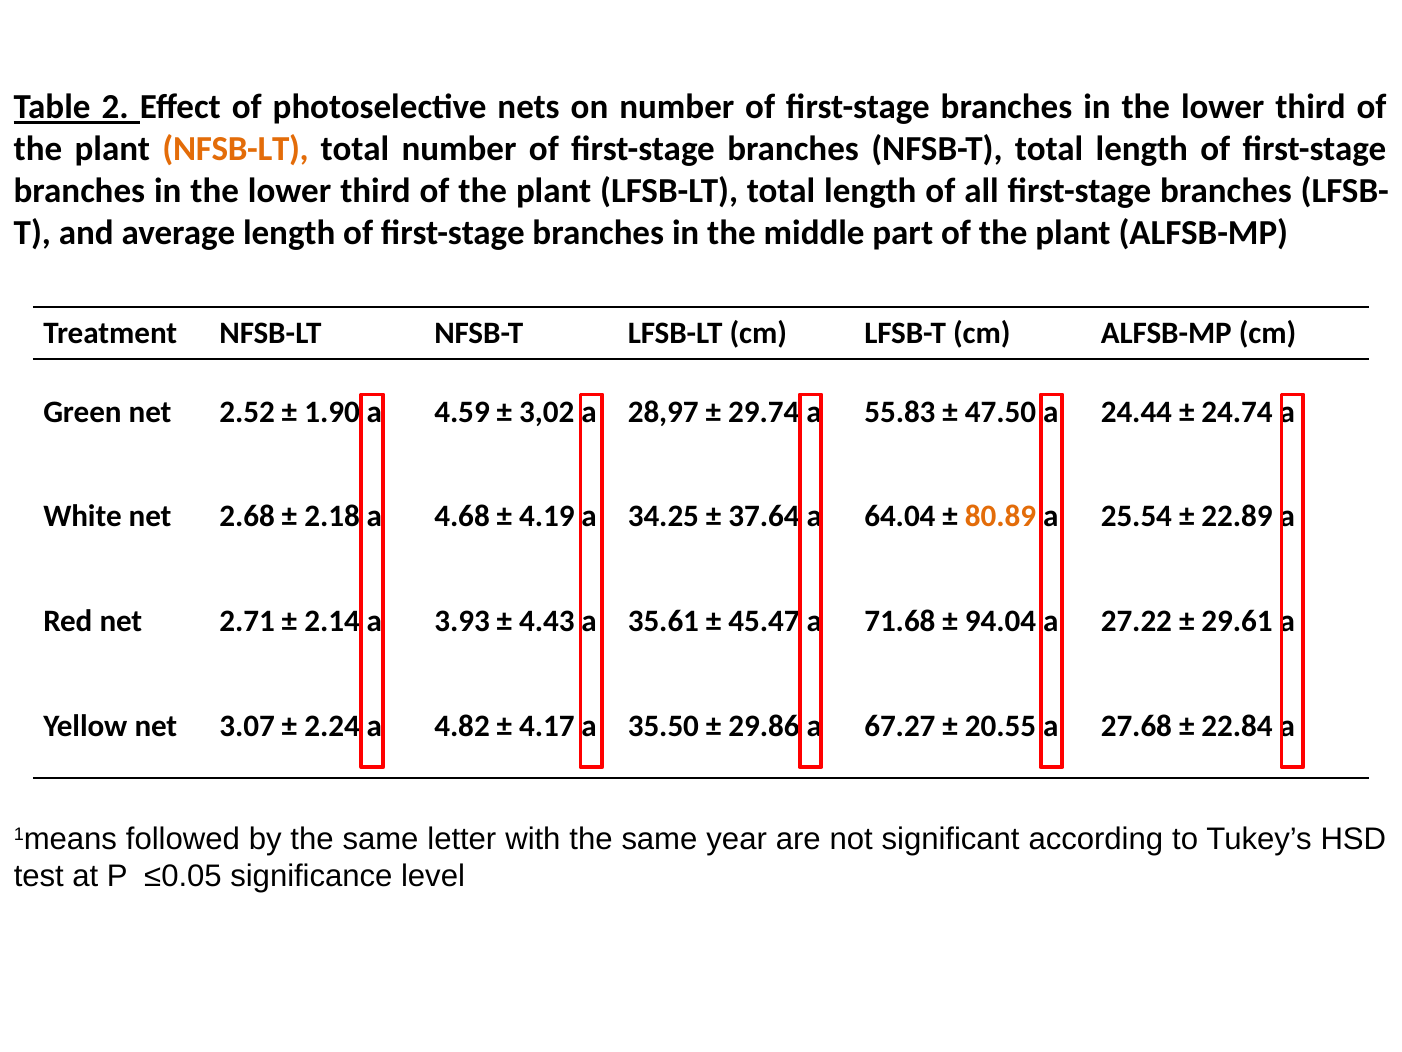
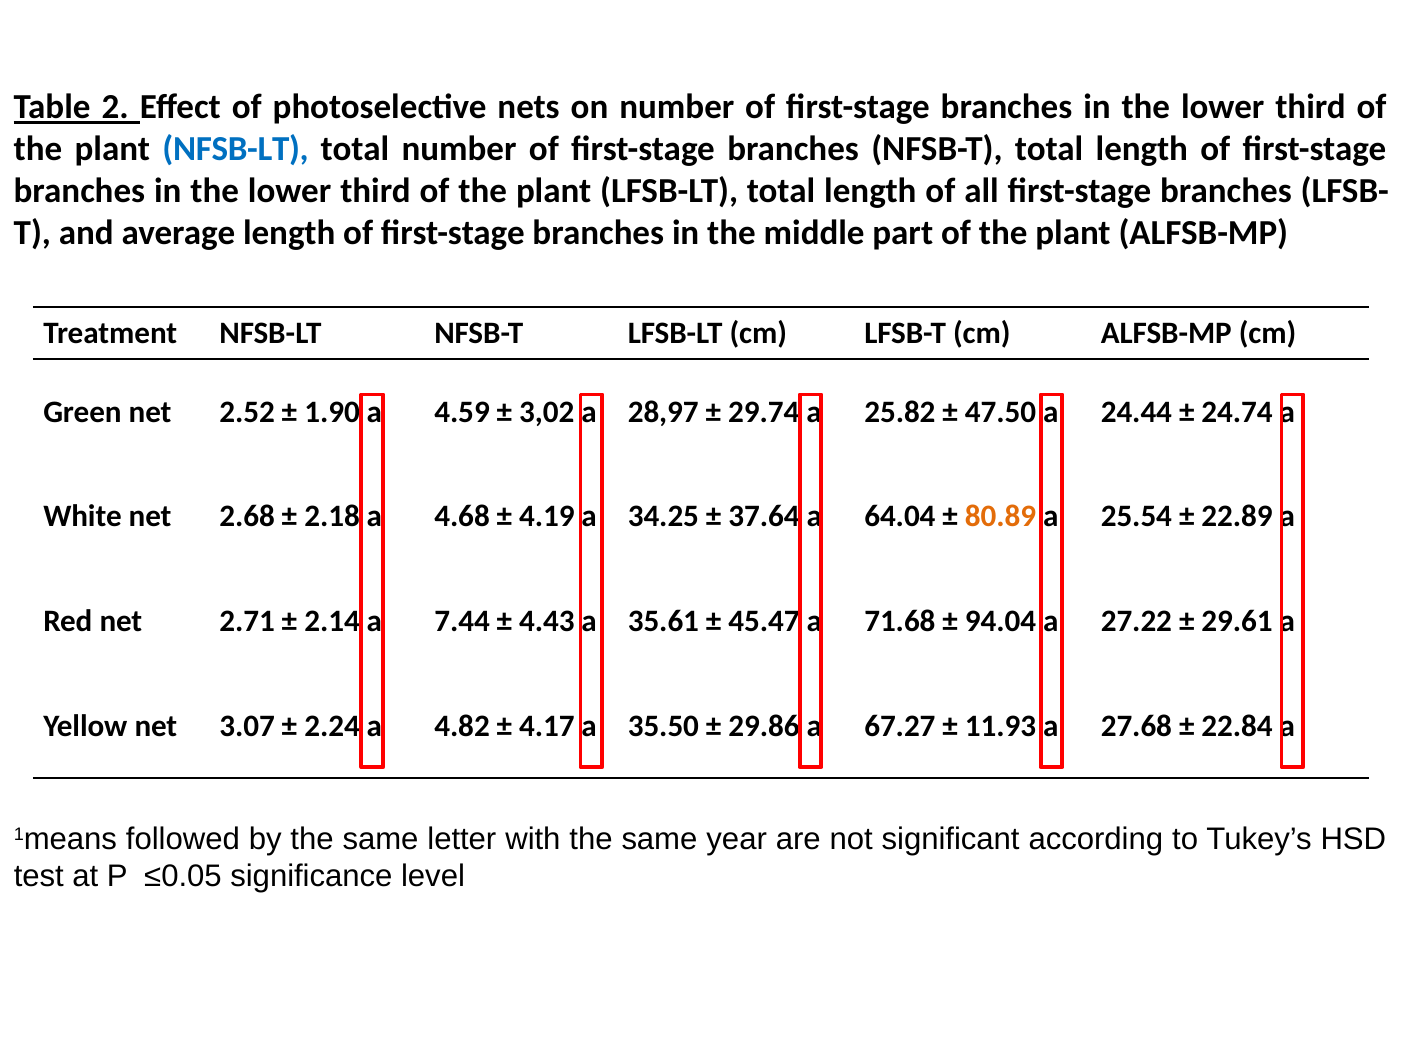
NFSB-LT colour: orange -> blue (236, 149)
55.83: 55.83 -> 25.82 (900, 412)
3.93: 3.93 -> 7.44 (462, 621)
20.55: 20.55 -> 11.93 (1001, 726)
